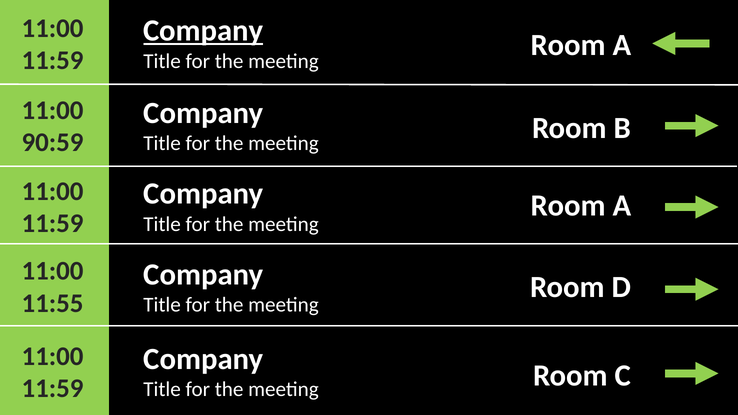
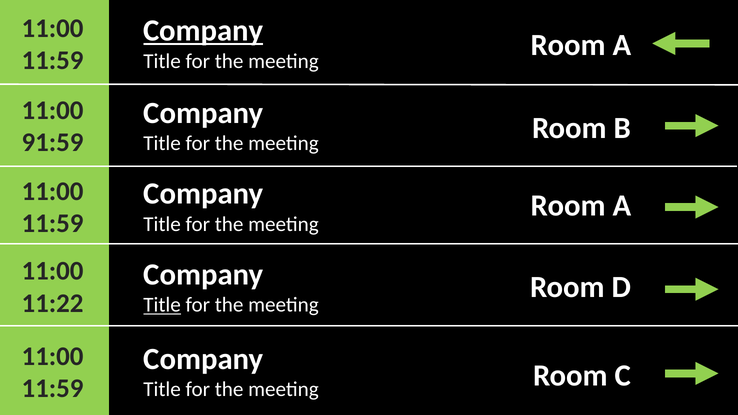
90:59: 90:59 -> 91:59 (52, 143)
11:55: 11:55 -> 11:22 (52, 303)
Title underline: none -> present (162, 305)
